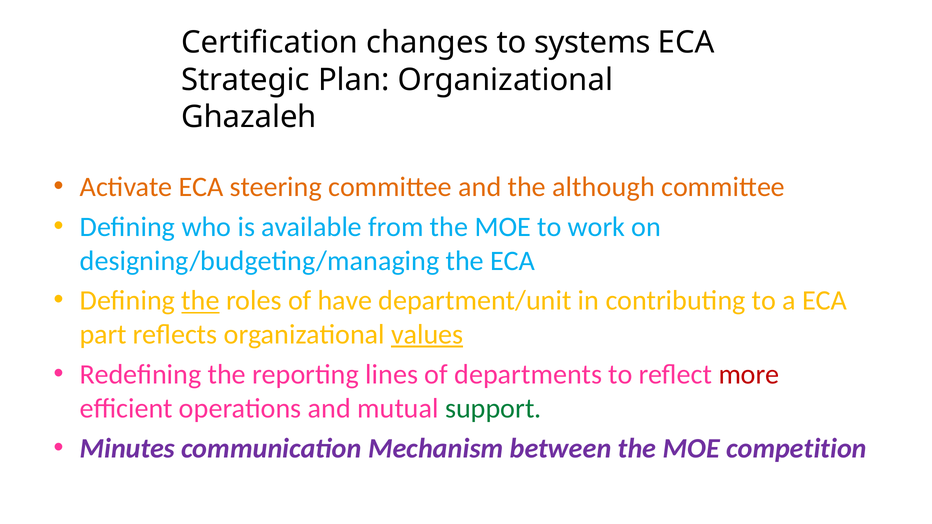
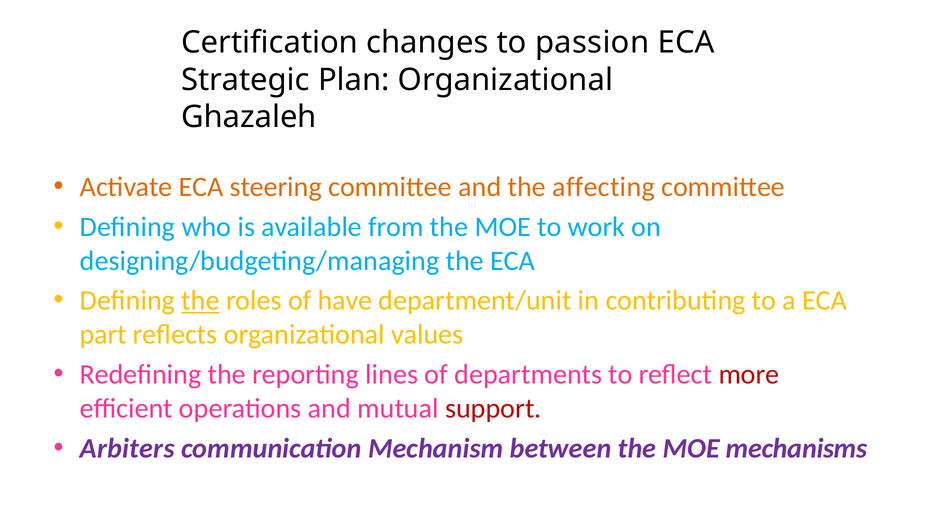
systems: systems -> passion (592, 43)
although: although -> affecting (604, 187)
values underline: present -> none (427, 335)
support colour: green -> red (493, 408)
Minutes: Minutes -> Arbiters (127, 448)
competition: competition -> mechanisms (797, 448)
